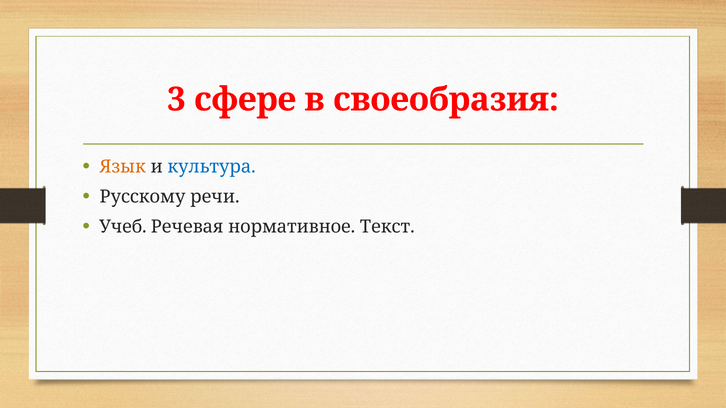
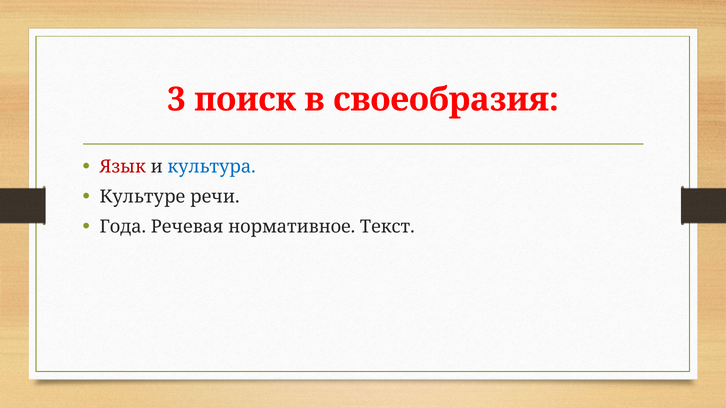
сфере: сфере -> поиск (245, 100)
Язык colour: orange -> red (123, 167)
Русскому: Русскому -> Культуре (142, 197)
Учеб: Учеб -> Года (123, 227)
